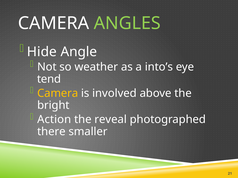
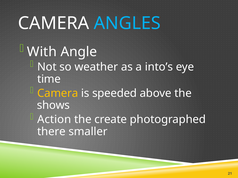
ANGLES colour: light green -> light blue (127, 23)
Hide: Hide -> With (42, 52)
tend: tend -> time (49, 79)
involved: involved -> speeded (115, 93)
bright: bright -> shows (53, 106)
reveal: reveal -> create (111, 120)
